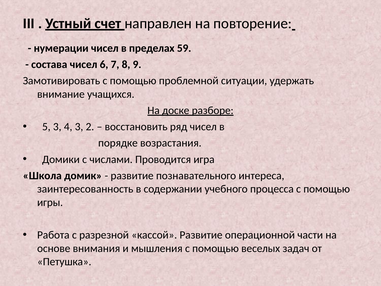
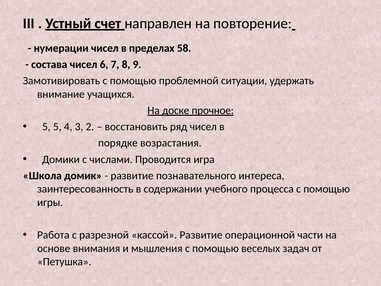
59: 59 -> 58 (184, 48)
разборе: разборе -> прочное (213, 110)
5 3: 3 -> 5 (57, 127)
